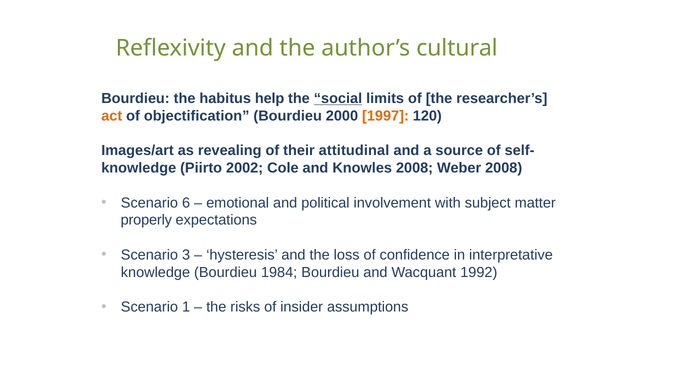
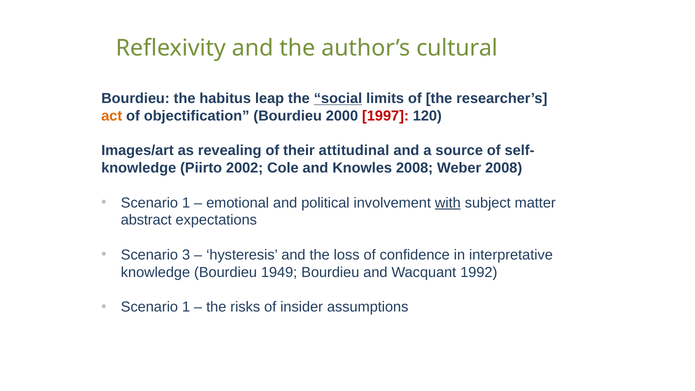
help: help -> leap (270, 99)
1997 colour: orange -> red (385, 116)
6: 6 -> 1 (186, 203)
with underline: none -> present (448, 203)
properly: properly -> abstract (146, 220)
1984: 1984 -> 1949 (279, 272)
